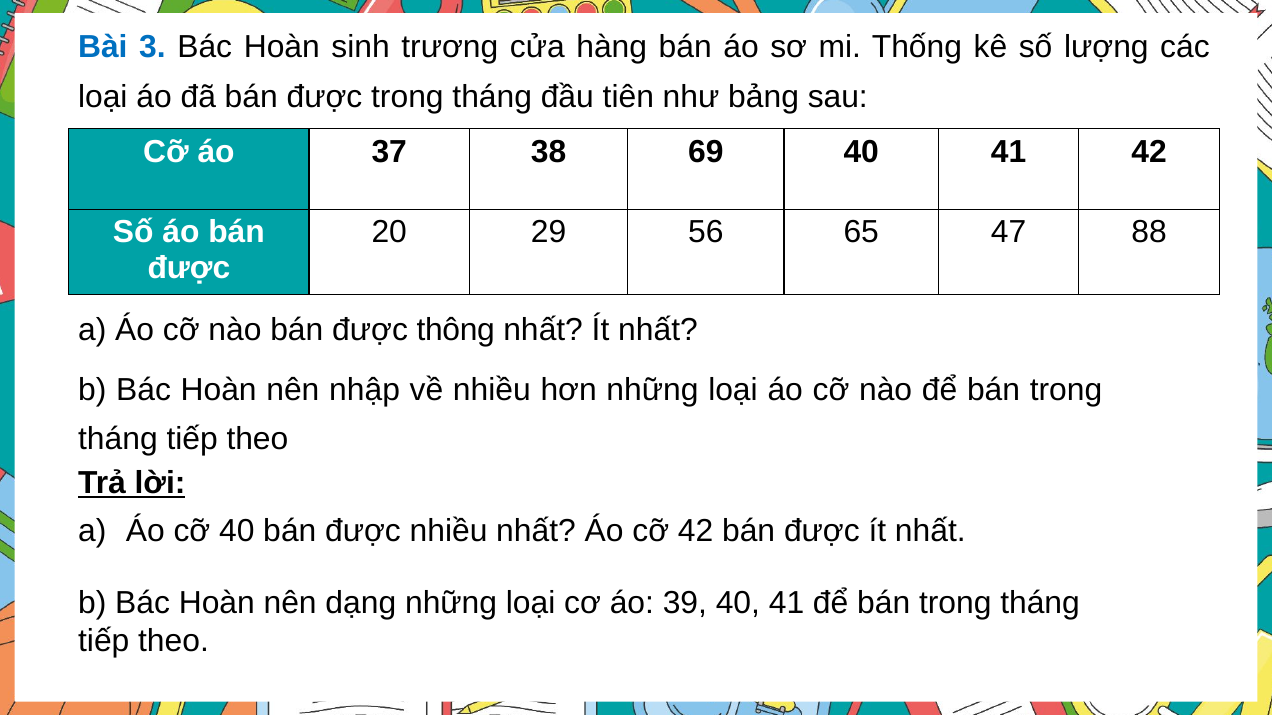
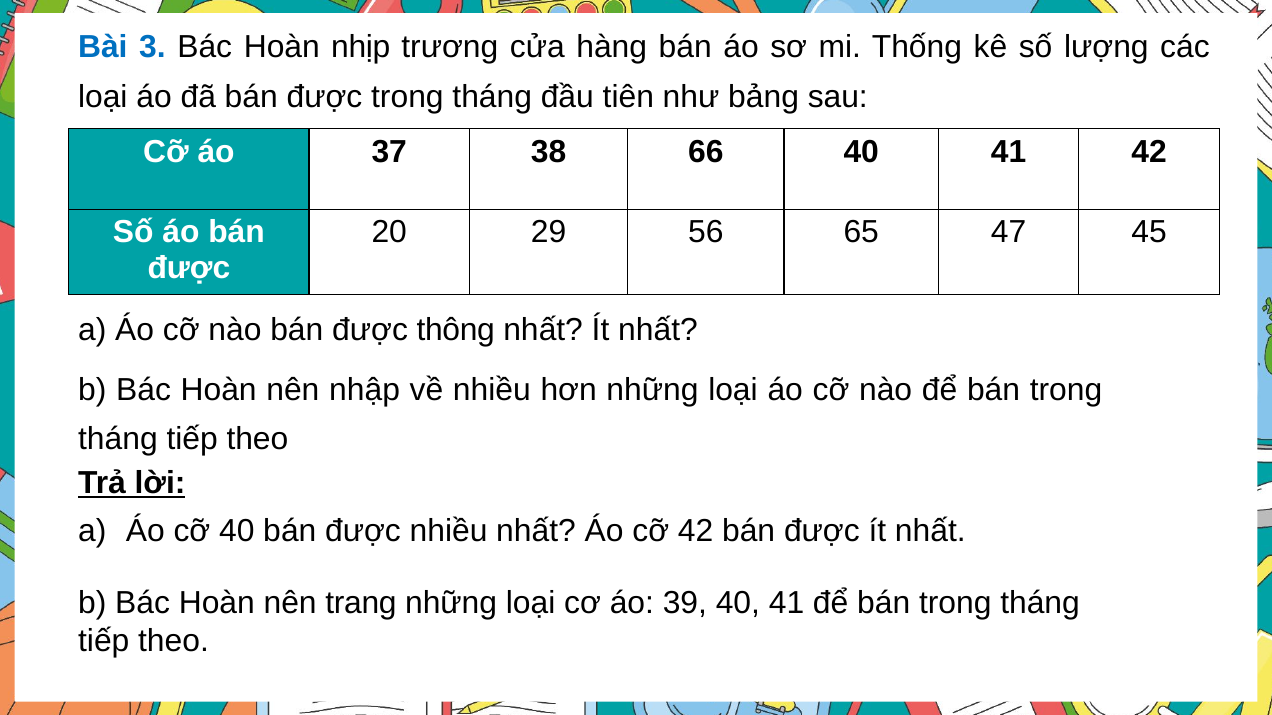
sinh: sinh -> nhịp (361, 47)
69: 69 -> 66 (706, 152)
88: 88 -> 45 (1149, 232)
dạng: dạng -> trang (361, 603)
